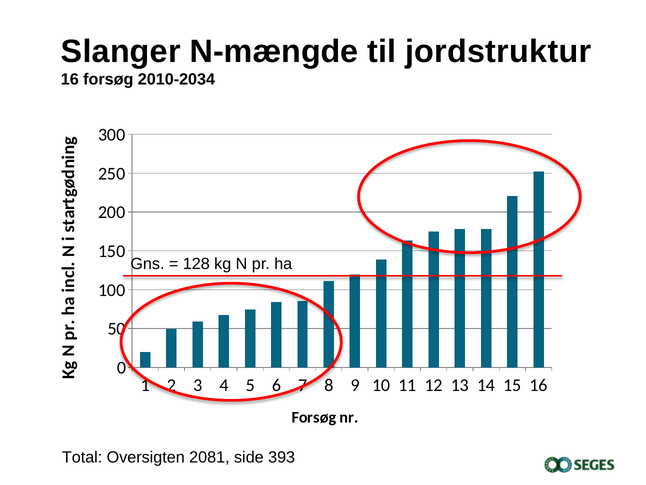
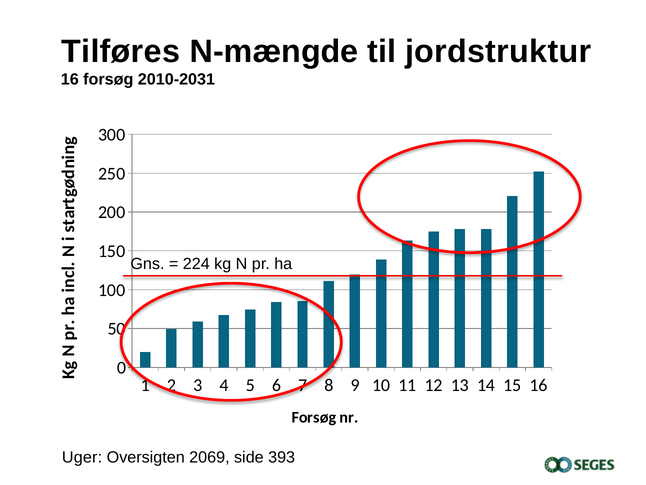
Slanger: Slanger -> Tilføres (121, 51)
2010-2034: 2010-2034 -> 2010-2031 (176, 79)
128: 128 -> 224 (196, 263)
Total: Total -> Uger (82, 457)
2081: 2081 -> 2069 (209, 457)
